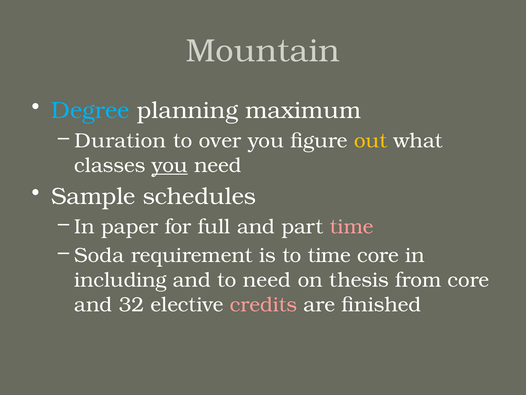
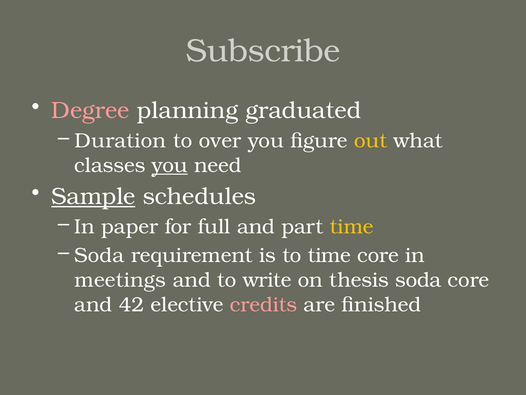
Mountain: Mountain -> Subscribe (263, 51)
Degree colour: light blue -> pink (90, 110)
maximum: maximum -> graduated (303, 110)
Sample underline: none -> present (93, 196)
time colour: pink -> yellow (352, 227)
including: including -> meetings (120, 280)
to need: need -> write (267, 280)
thesis from: from -> soda (418, 280)
32: 32 -> 42 (131, 304)
